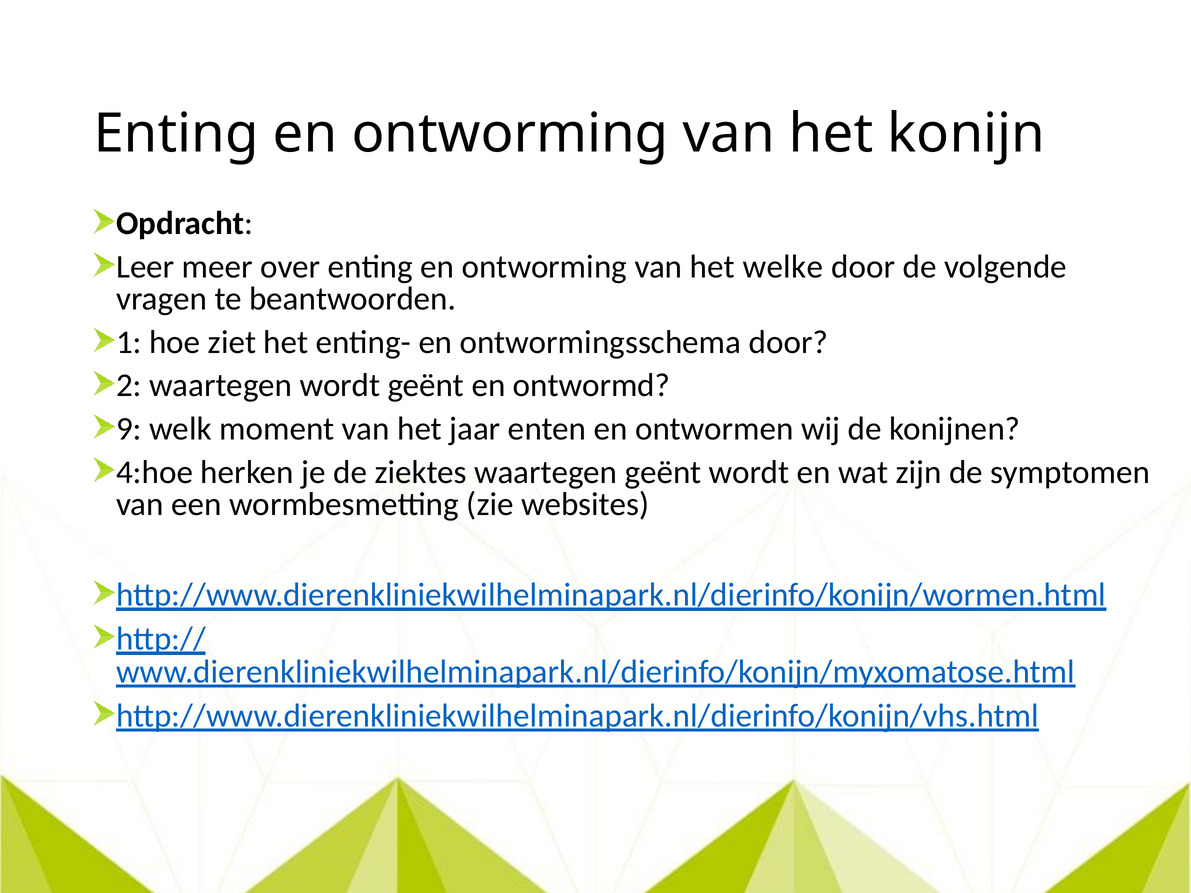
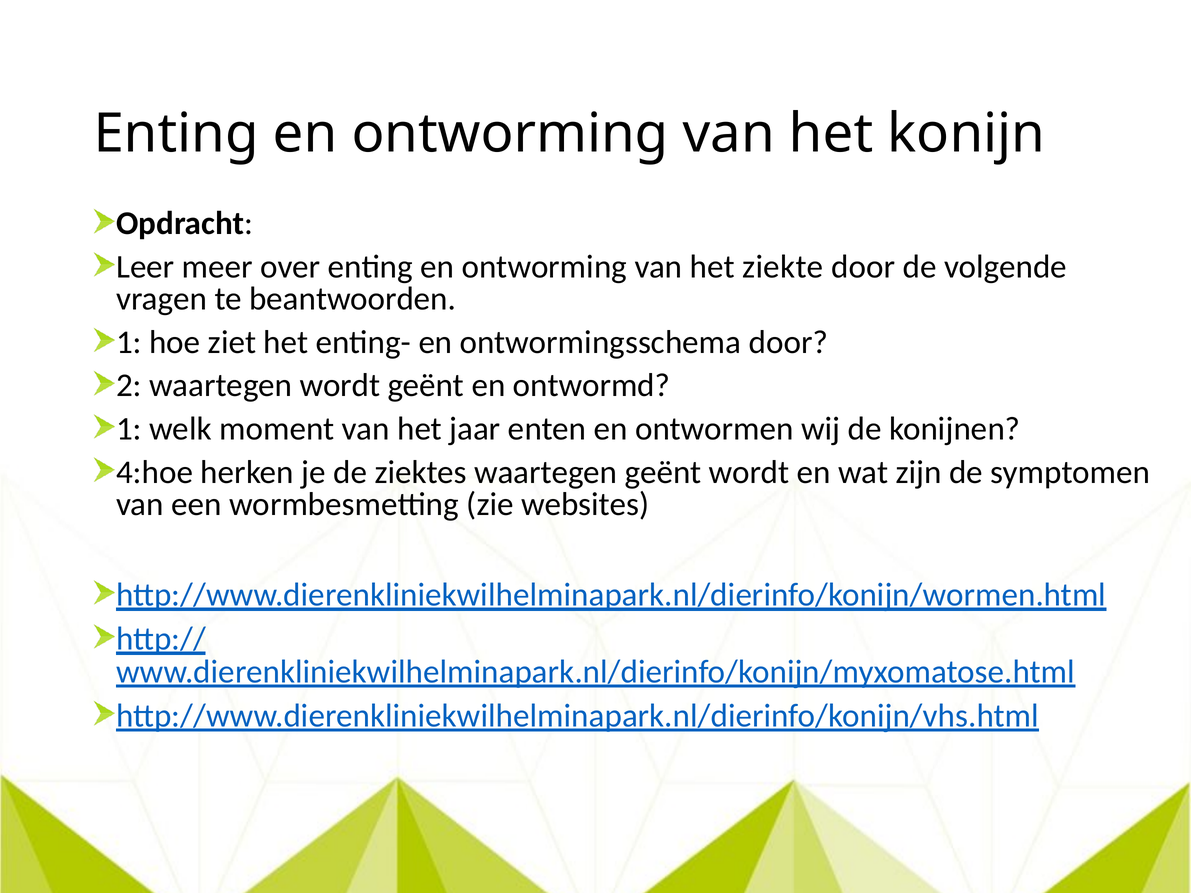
welke: welke -> ziekte (783, 267)
9: 9 -> 1 (129, 429)
